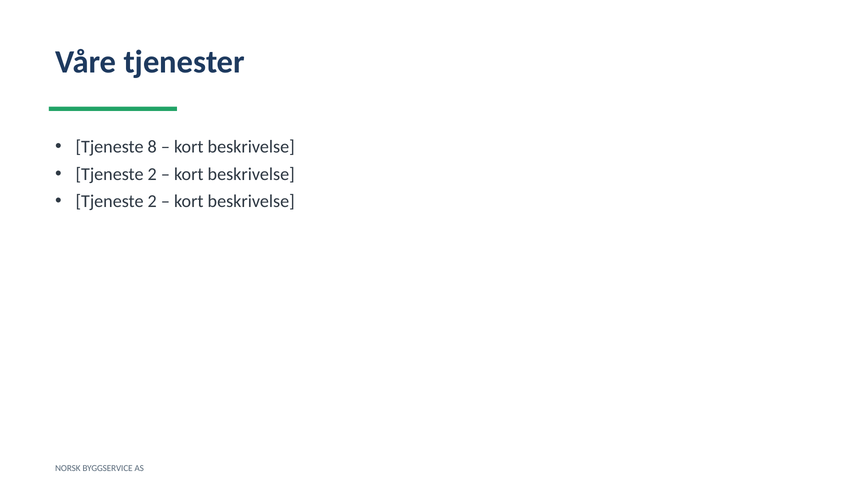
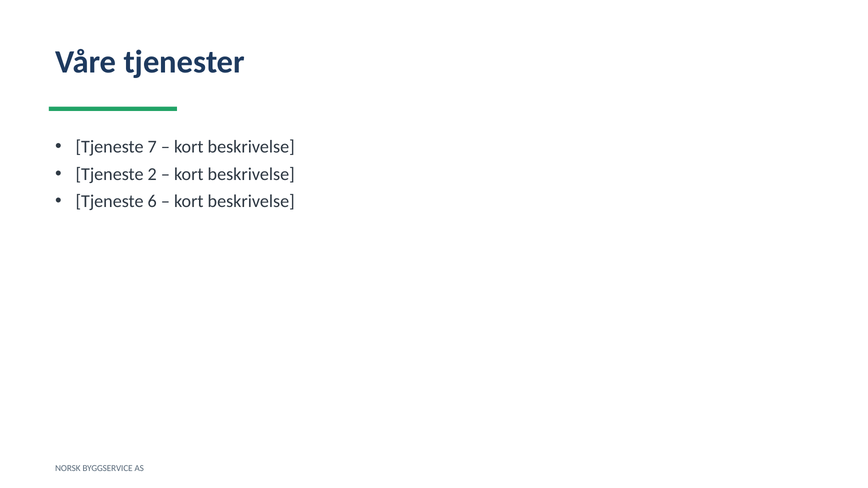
8: 8 -> 7 (152, 147)
2: 2 -> 6 (152, 201)
